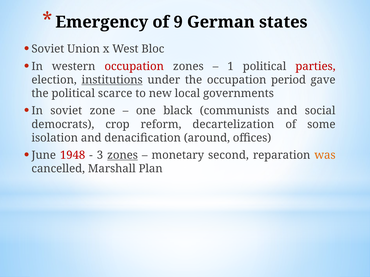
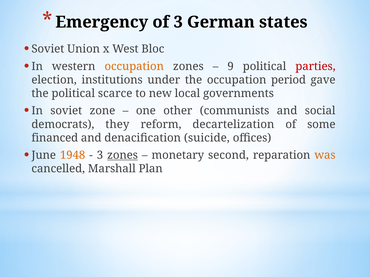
of 9: 9 -> 3 (178, 22)
occupation colour: red -> orange (134, 66)
1: 1 -> 9 (231, 66)
institutions underline: present -> none (112, 80)
black: black -> other (178, 111)
crop: crop -> they (117, 125)
isolation: isolation -> financed (55, 138)
around: around -> suicide (207, 138)
1948 colour: red -> orange (73, 155)
